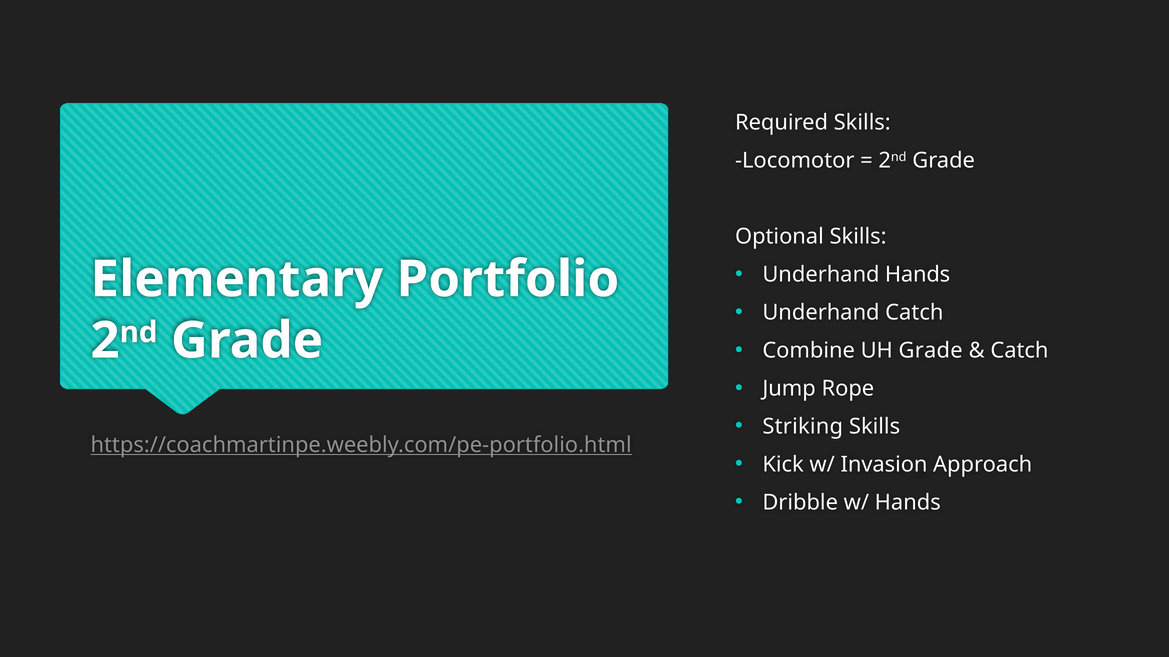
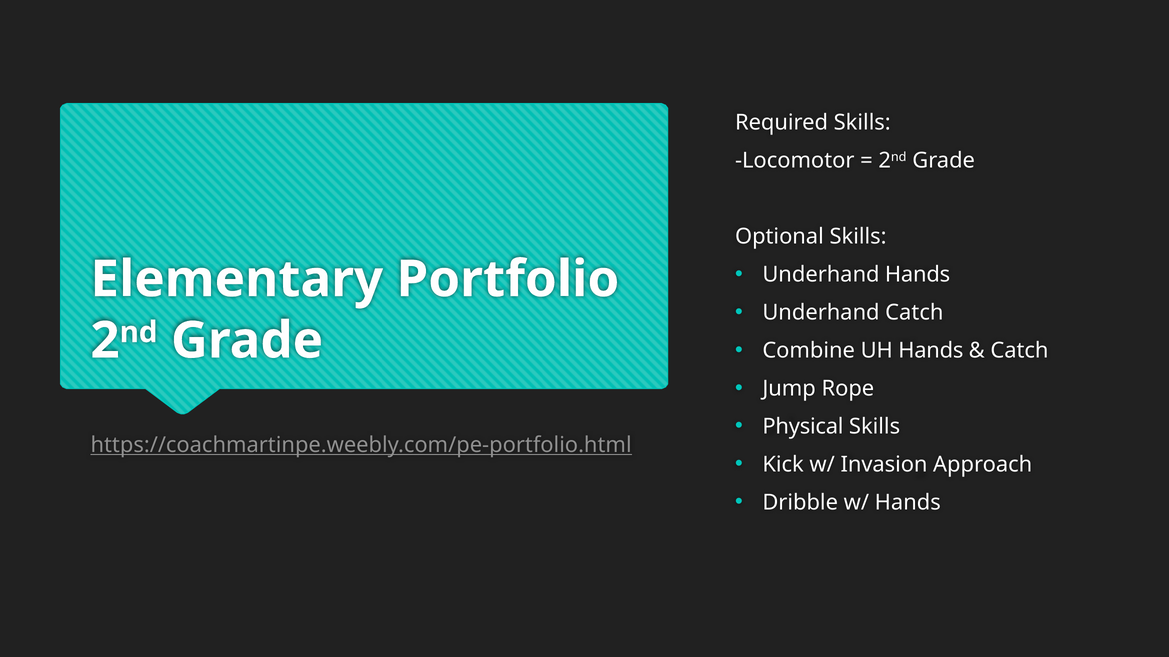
UH Grade: Grade -> Hands (931, 351)
Striking: Striking -> Physical (803, 427)
